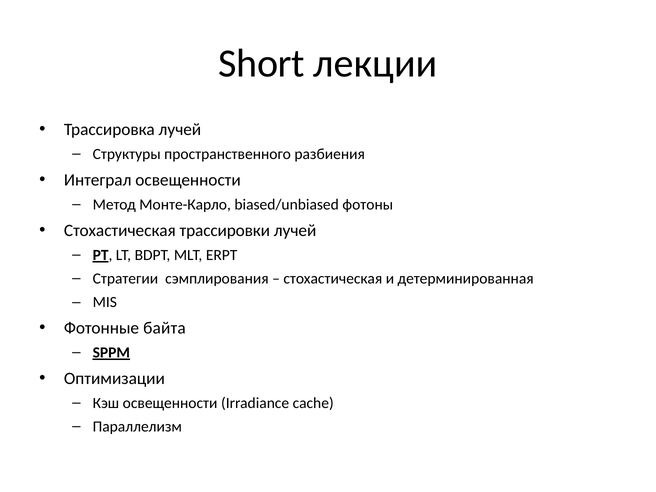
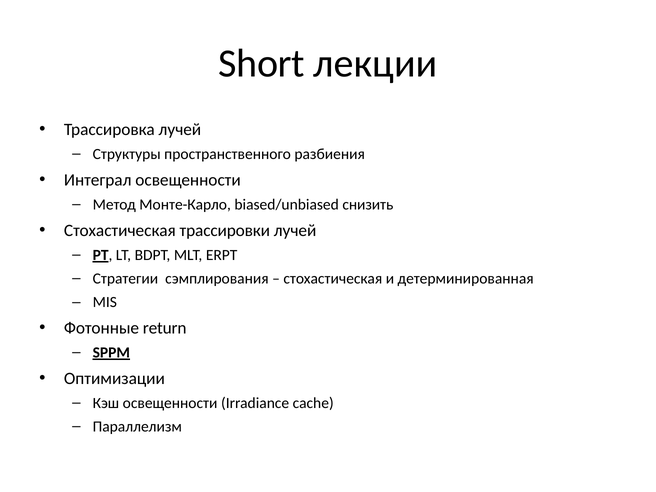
фотоны: фотоны -> снизить (368, 205)
байта: байта -> return (165, 328)
